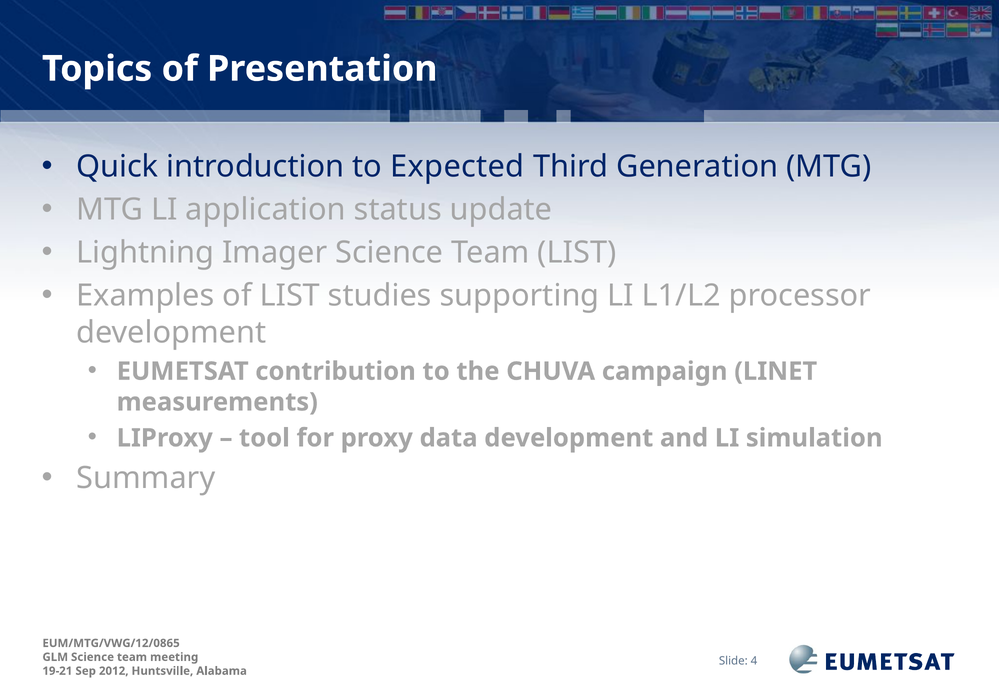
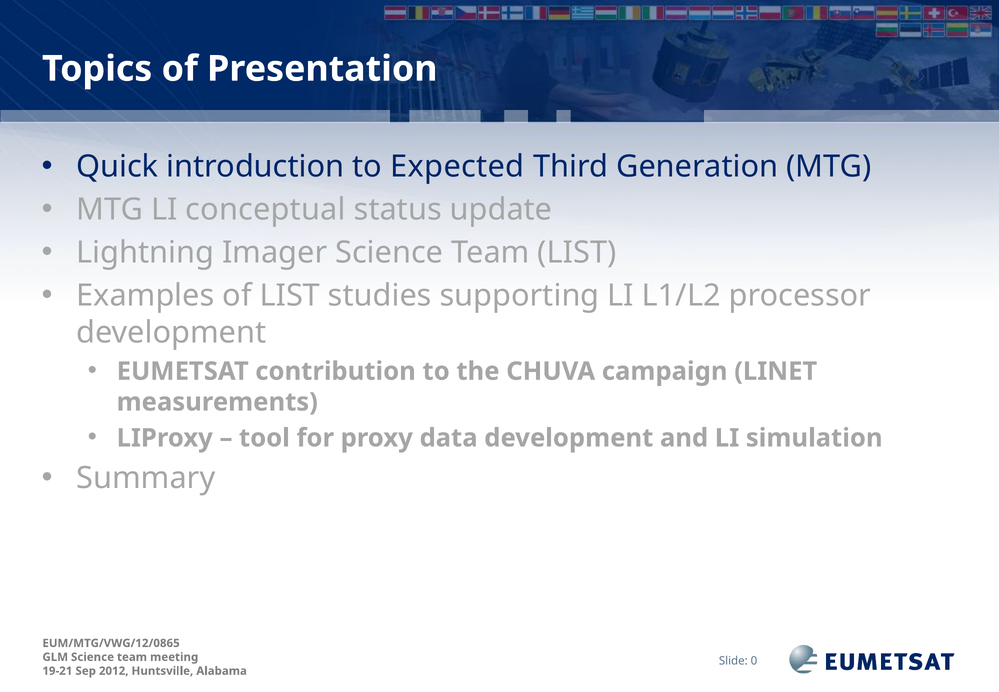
application: application -> conceptual (266, 210)
4: 4 -> 0 (754, 660)
